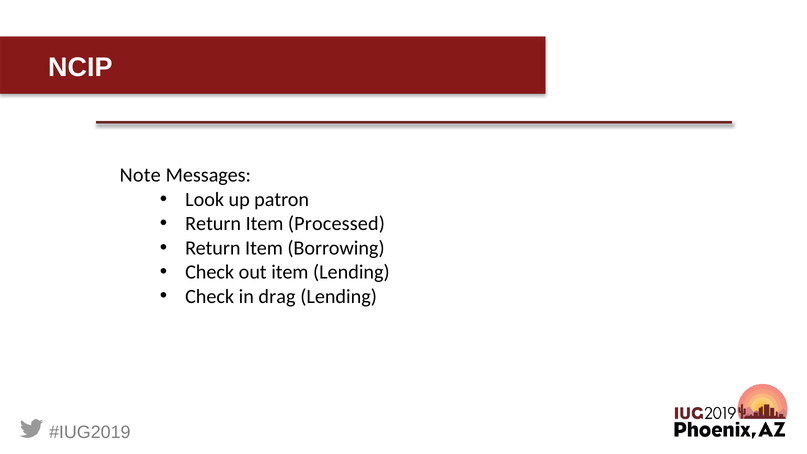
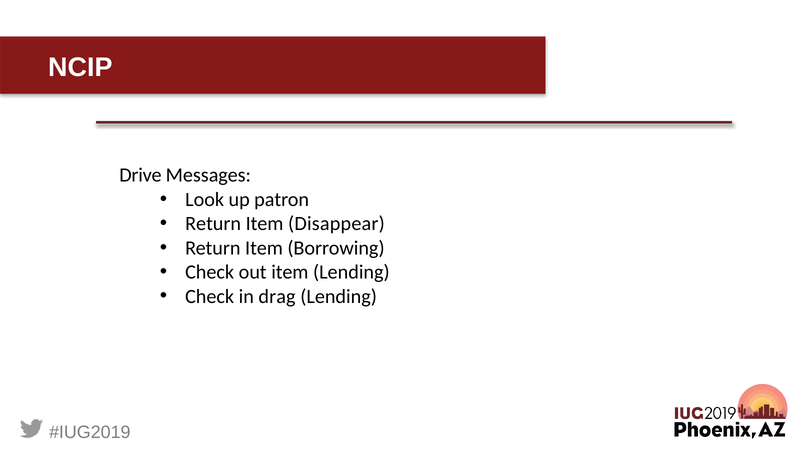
Note: Note -> Drive (140, 175)
Processed: Processed -> Disappear (336, 224)
